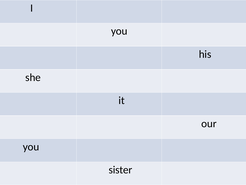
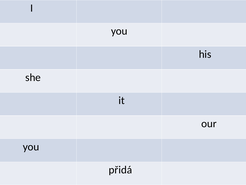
sister: sister -> přidá (120, 169)
